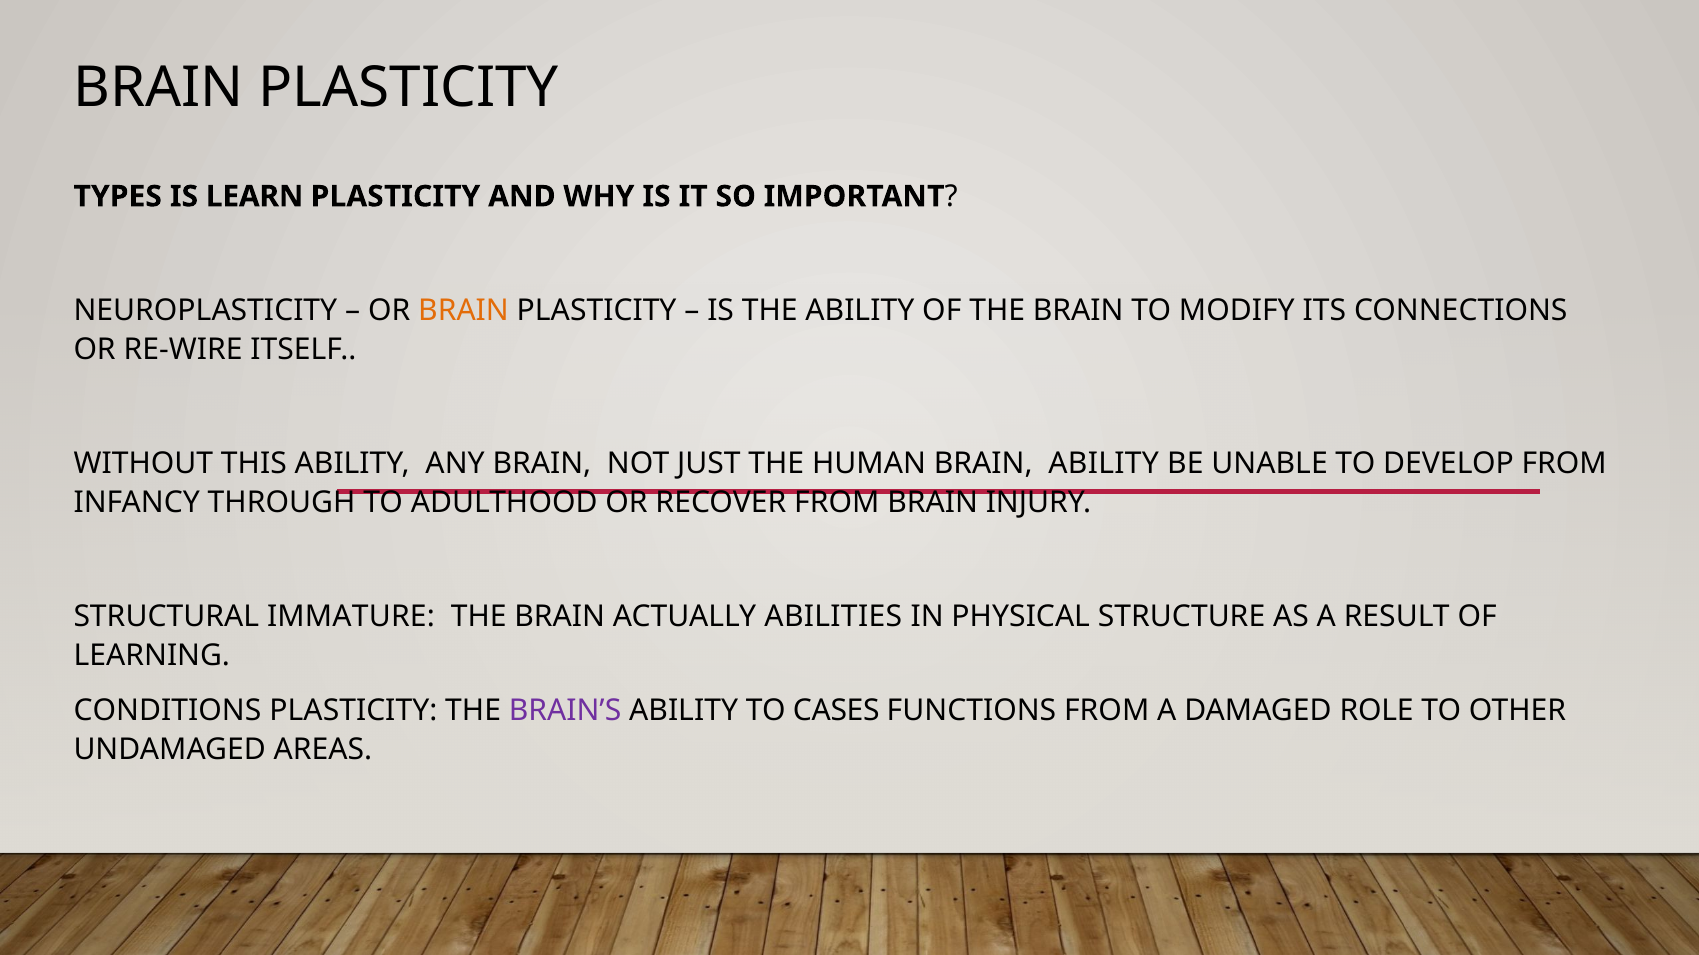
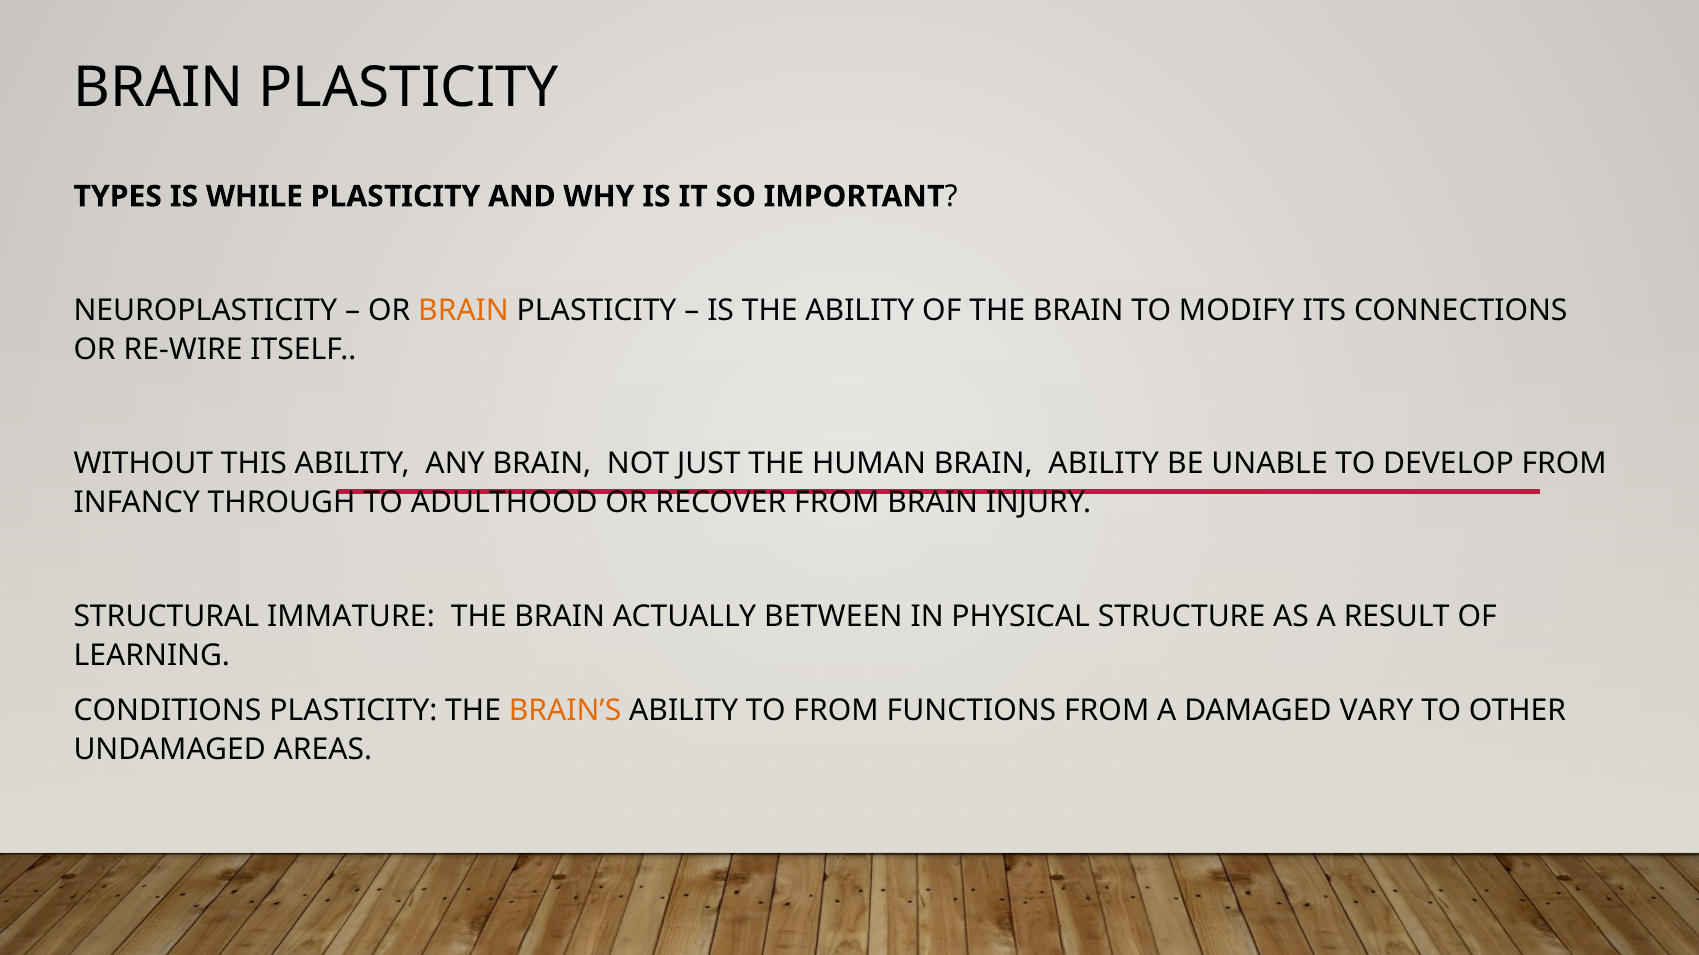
LEARN: LEARN -> WHILE (254, 197)
ABILITIES: ABILITIES -> BETWEEN (833, 617)
BRAIN’S colour: purple -> orange (565, 711)
TO CASES: CASES -> FROM (836, 711)
ROLE: ROLE -> VARY (1376, 711)
